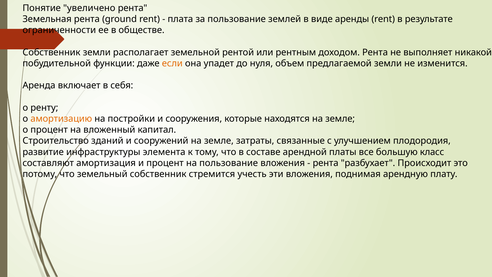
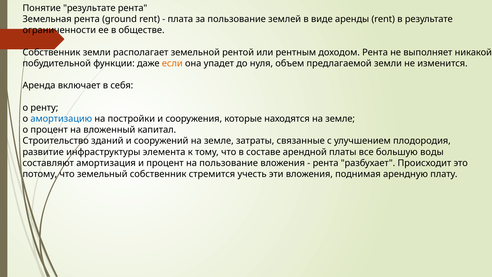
Понятие увеличено: увеличено -> результате (89, 8)
амортизацию colour: orange -> blue (61, 119)
класс: класс -> воды (432, 152)
